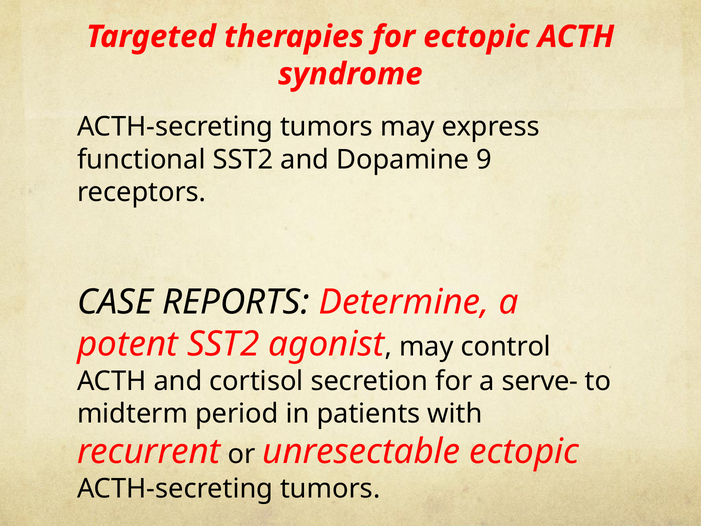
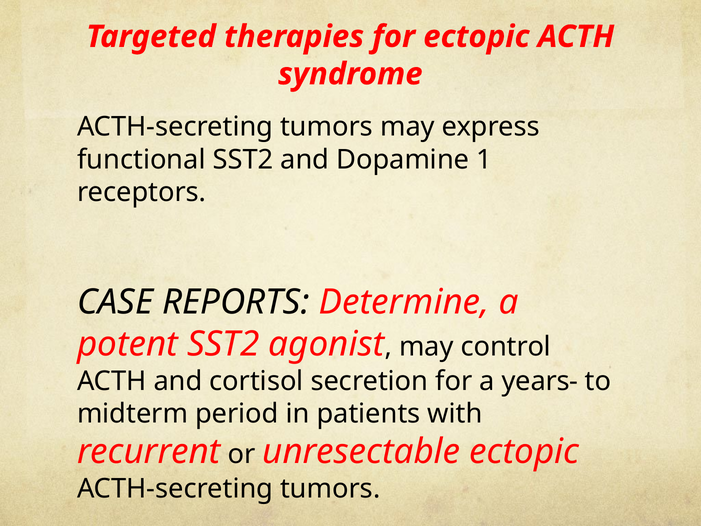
9: 9 -> 1 (484, 160)
serve-: serve- -> years- (540, 381)
